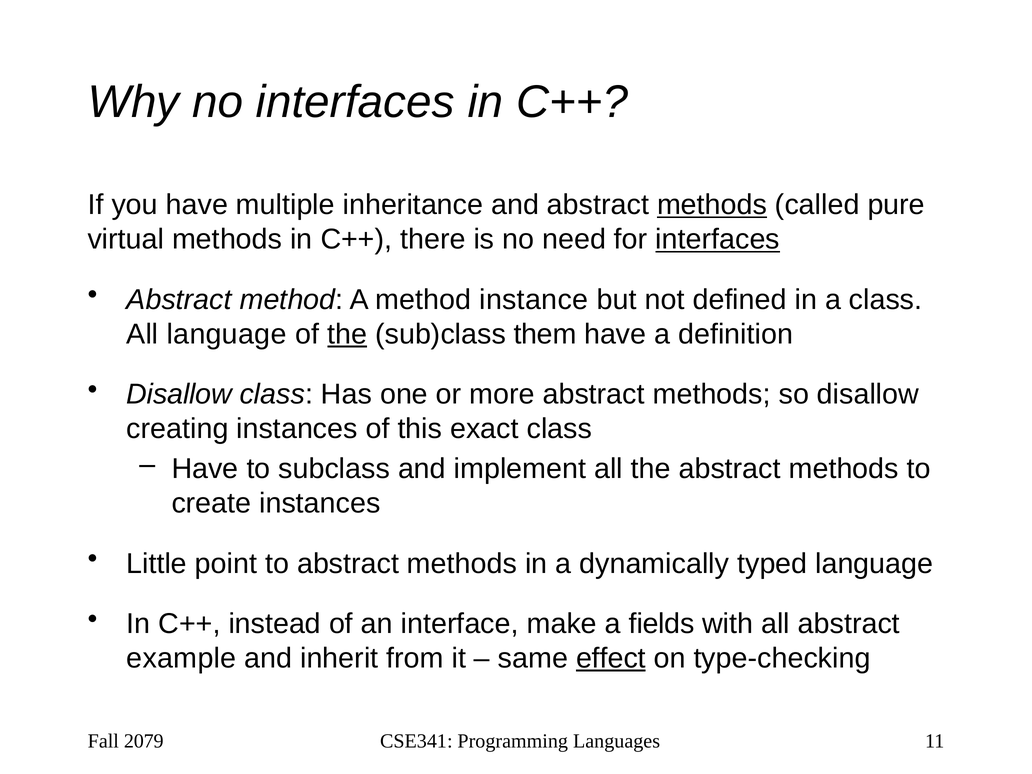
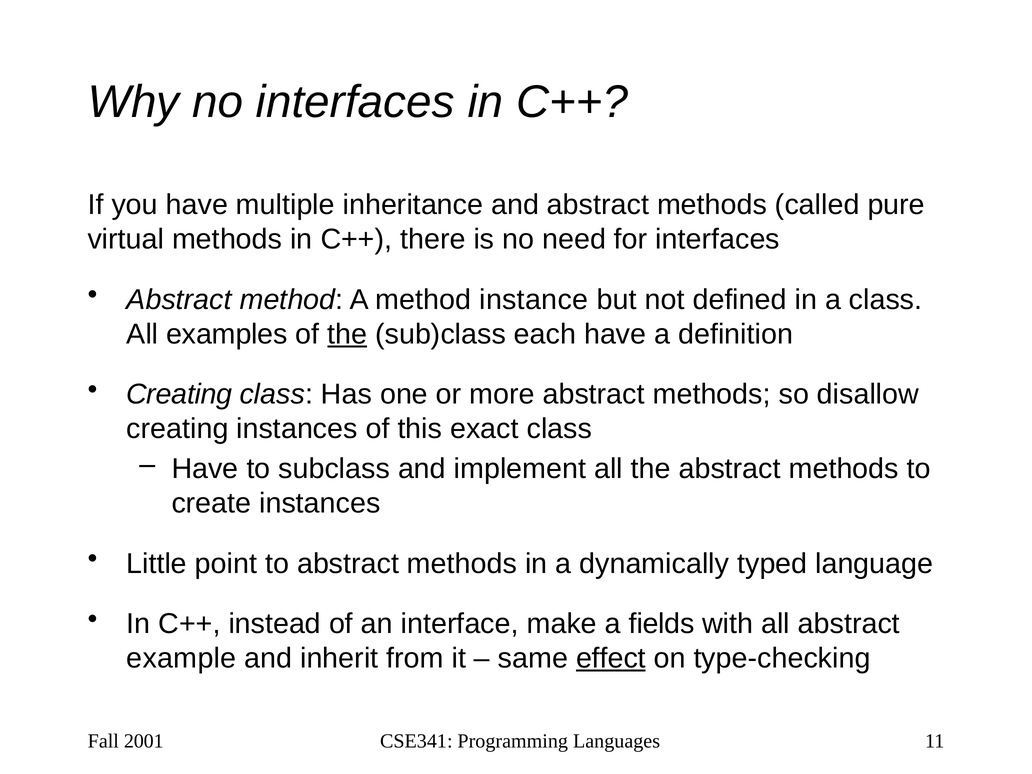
methods underline: present -> none (712, 205)
interfaces underline: present -> none (718, 239)
All language: language -> examples (227, 334)
them: them -> each (545, 334)
Disallow: Disallow -> Creating (179, 394)
2079: 2079 -> 2001 (144, 741)
